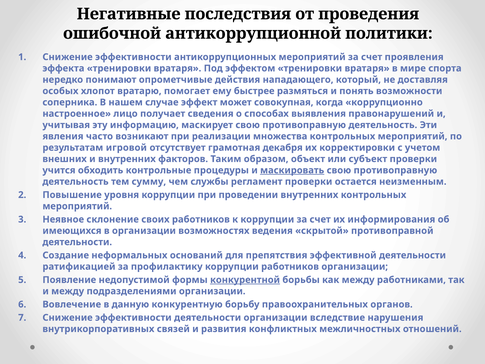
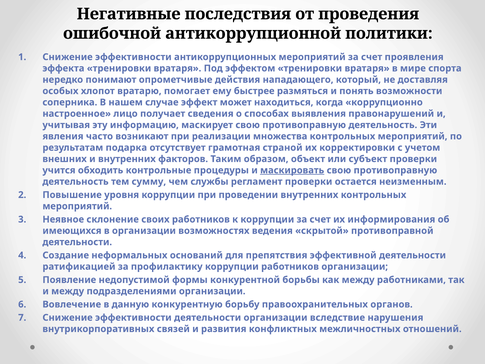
совокупная: совокупная -> находиться (284, 102)
игровой: игровой -> подарка (126, 148)
декабря: декабря -> страной (283, 148)
конкурентной underline: present -> none (245, 280)
